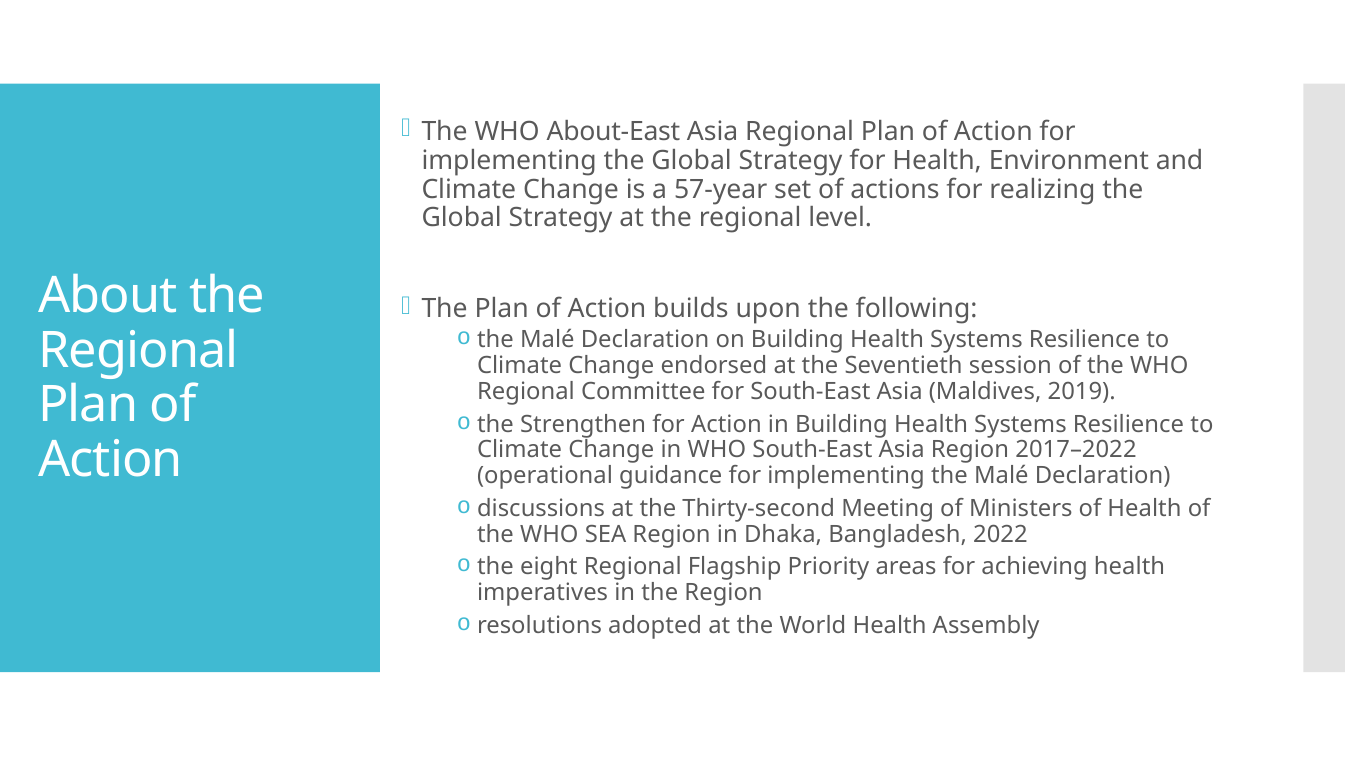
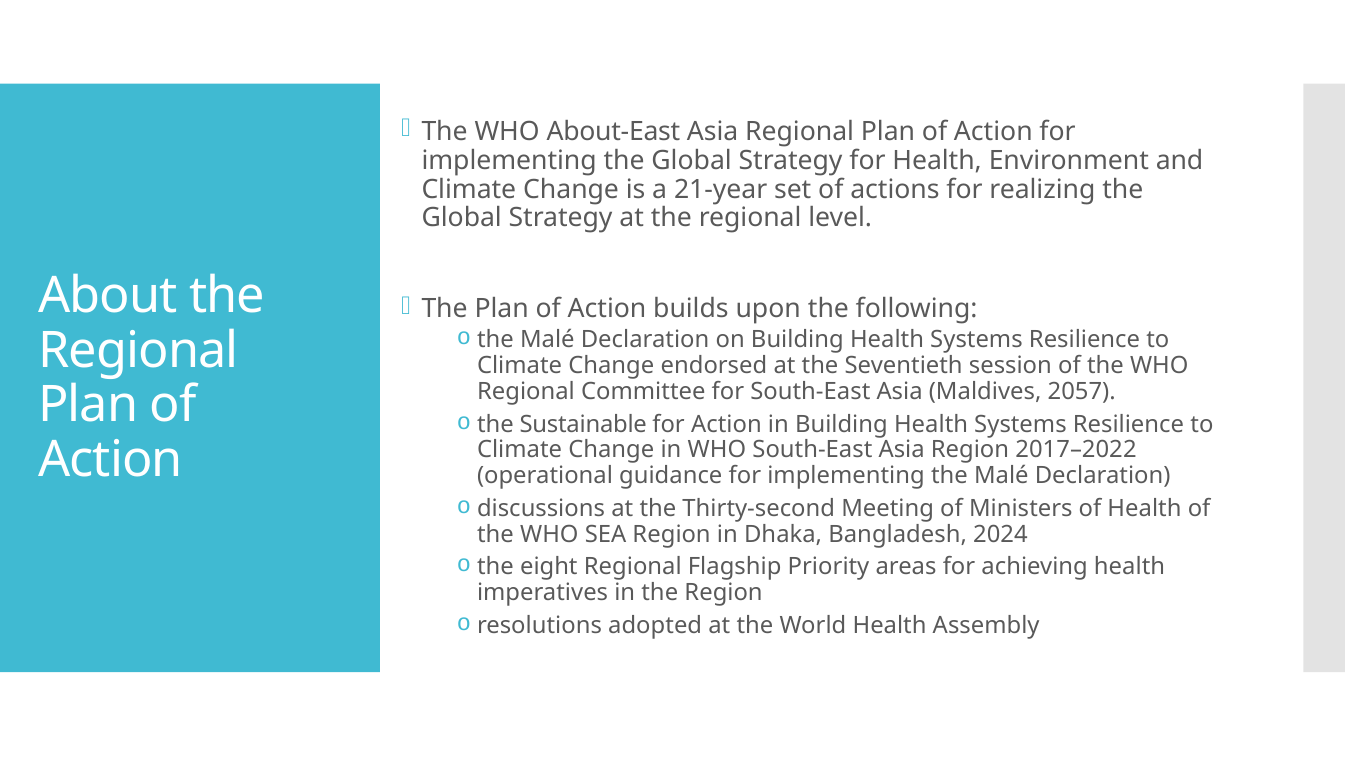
57-year: 57-year -> 21-year (721, 189)
2019: 2019 -> 2057 (1082, 391)
Strengthen: Strengthen -> Sustainable (583, 424)
2022: 2022 -> 2024 (1000, 534)
